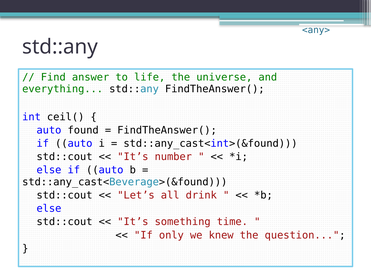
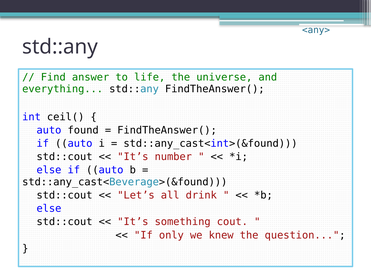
time: time -> cout (232, 222)
